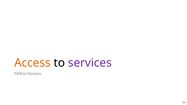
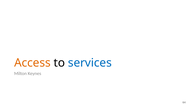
services colour: purple -> blue (90, 63)
